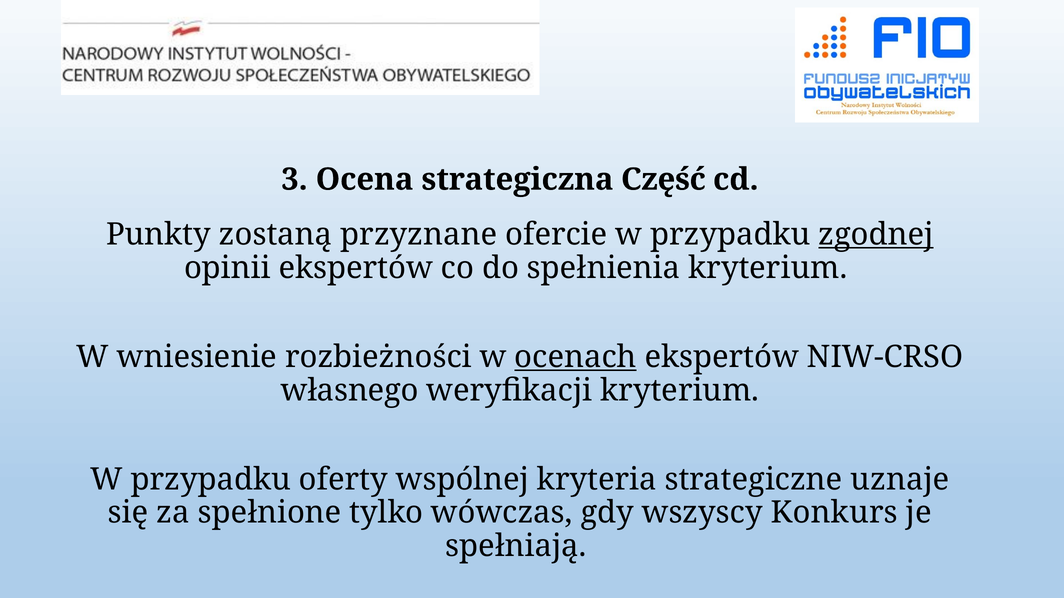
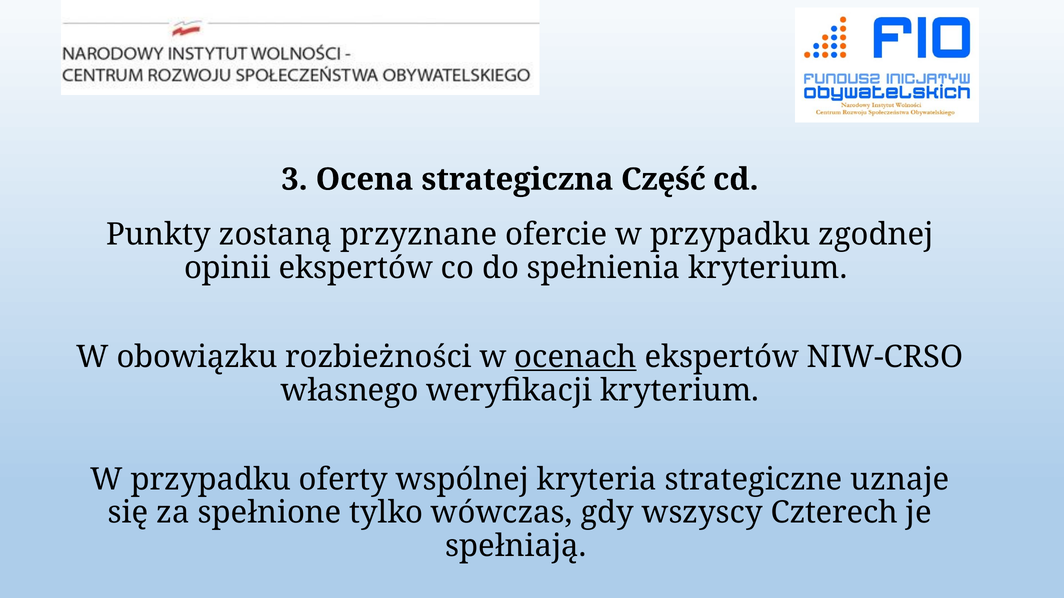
zgodnej underline: present -> none (876, 235)
wniesienie: wniesienie -> obowiązku (197, 357)
Konkurs: Konkurs -> Czterech (834, 513)
